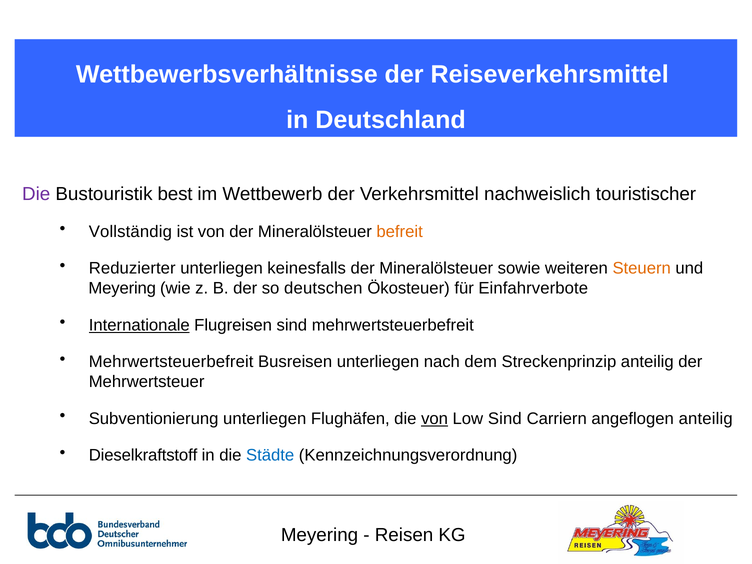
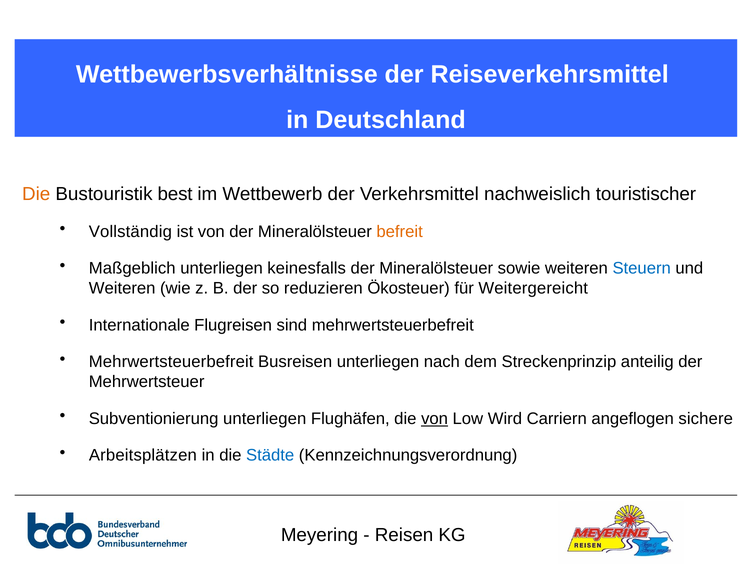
Die colour: purple -> orange (36, 194)
Reduzierter: Reduzierter -> Maßgeblich (132, 268)
Steuern colour: orange -> blue (642, 268)
Meyering: Meyering -> Weiteren (122, 288)
deutschen: deutschen -> reduzieren (323, 288)
Einfahrverbote: Einfahrverbote -> Weitergereicht (533, 288)
Internationale underline: present -> none (139, 325)
Low Sind: Sind -> Wird (505, 419)
angeflogen anteilig: anteilig -> sichere (706, 419)
Dieselkraftstoff: Dieselkraftstoff -> Arbeitsplätzen (143, 455)
